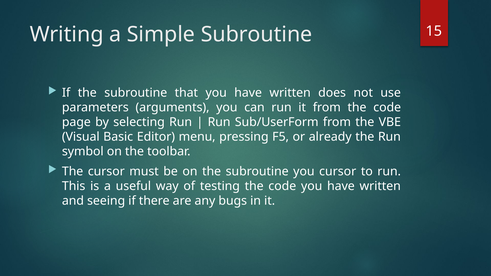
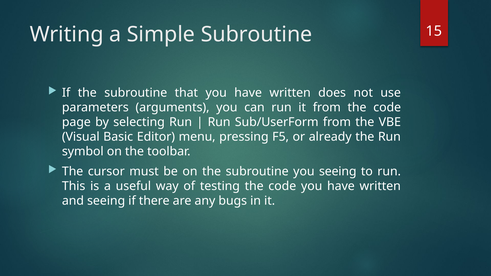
you cursor: cursor -> seeing (338, 172)
